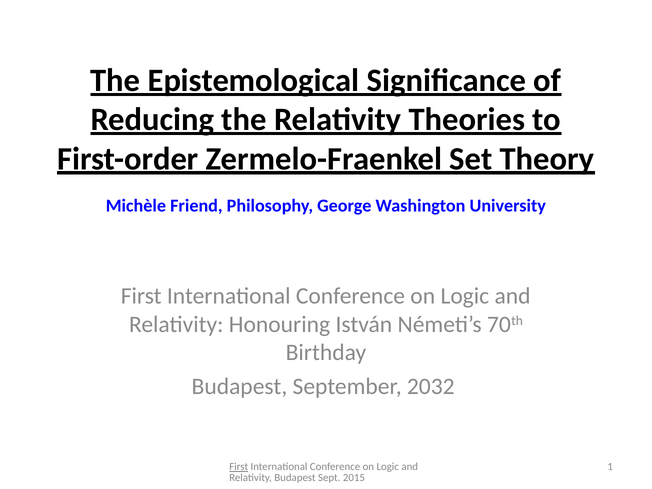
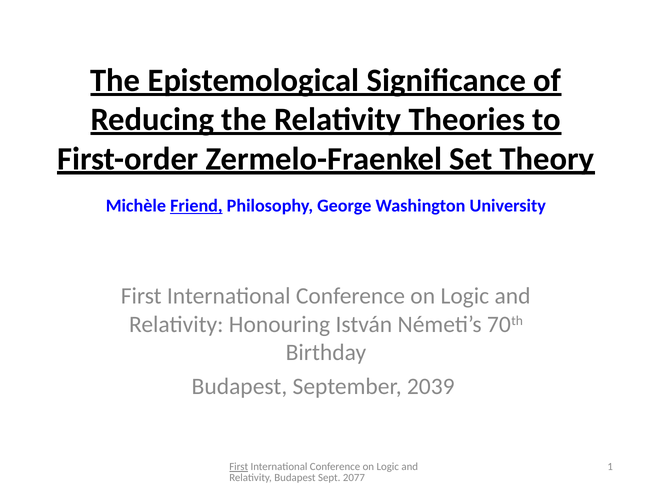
Friend underline: none -> present (196, 206)
2032: 2032 -> 2039 (431, 387)
2015: 2015 -> 2077 (354, 478)
